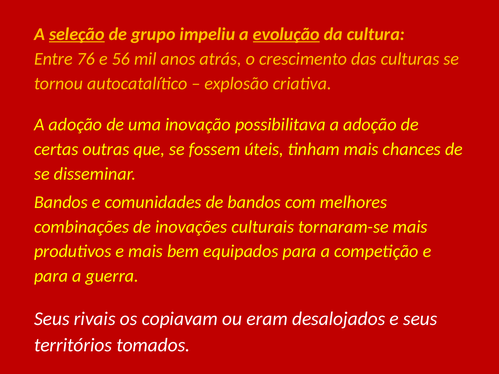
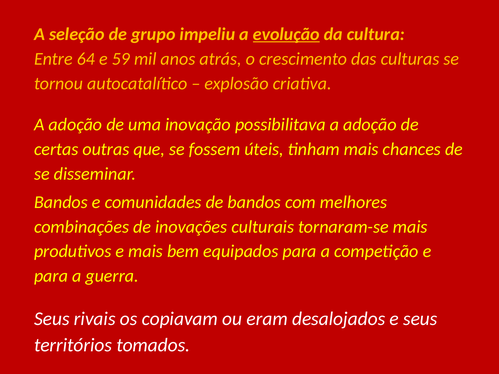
seleção underline: present -> none (77, 34)
76: 76 -> 64 (86, 59)
56: 56 -> 59 (121, 59)
